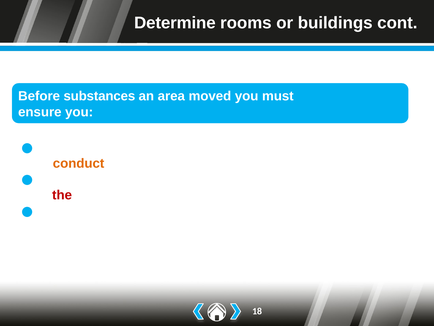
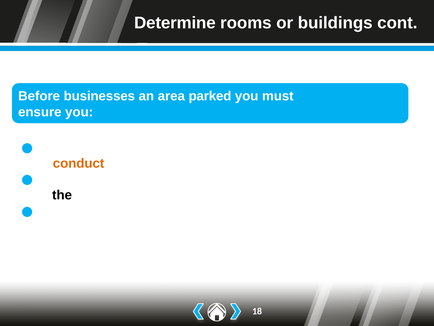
substances: substances -> businesses (99, 96)
moved: moved -> parked (210, 96)
the colour: red -> black (62, 195)
